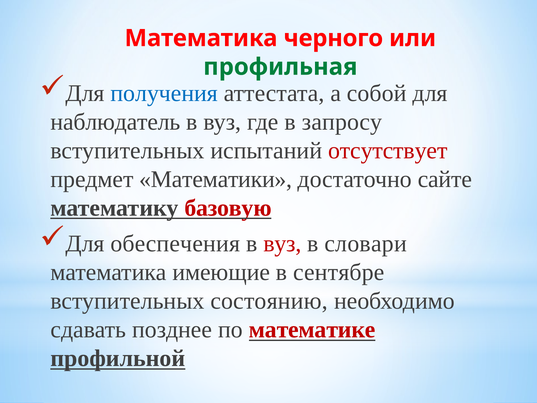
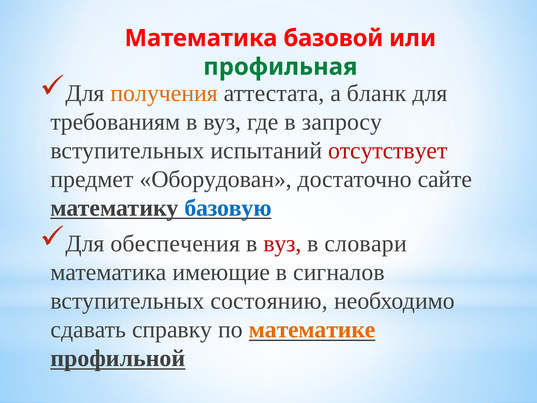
черного: черного -> базовой (333, 38)
получения colour: blue -> orange (164, 93)
собой: собой -> бланк (377, 93)
наблюдатель: наблюдатель -> требованиям (115, 122)
Математики: Математики -> Оборудован (216, 179)
базовую colour: red -> blue (228, 208)
сентябре: сентябре -> сигналов (339, 272)
позднее: позднее -> справку (172, 330)
математике colour: red -> orange (312, 330)
